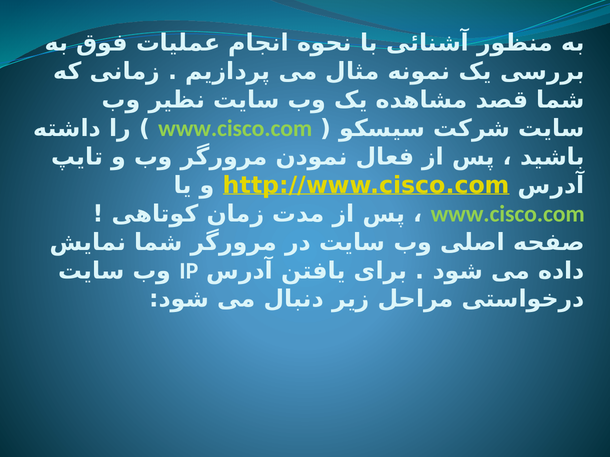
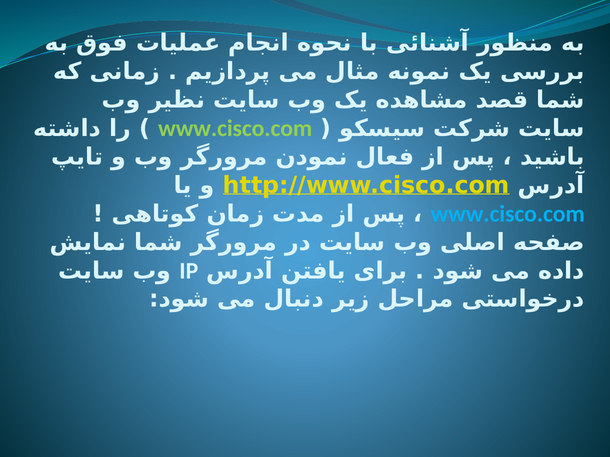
www.cisco.com colour: light green -> light blue (508, 214)
